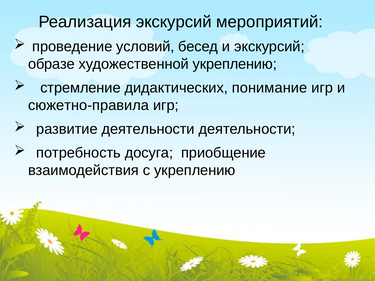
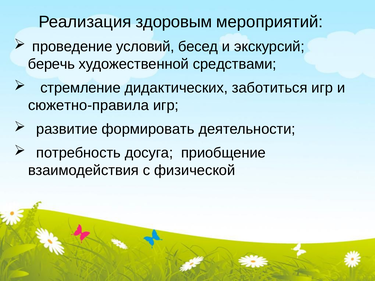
Реализация экскурсий: экскурсий -> здоровым (174, 22)
образе: образе -> беречь (51, 64)
художественной укреплению: укреплению -> средствами (235, 64)
понимание: понимание -> заботиться (270, 88)
развитие деятельности: деятельности -> формировать (148, 129)
с укреплению: укреплению -> физической (195, 170)
